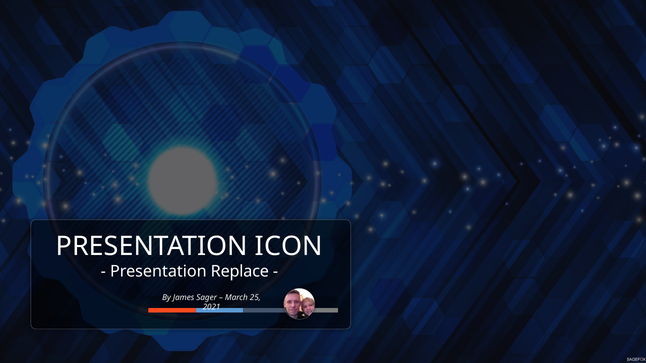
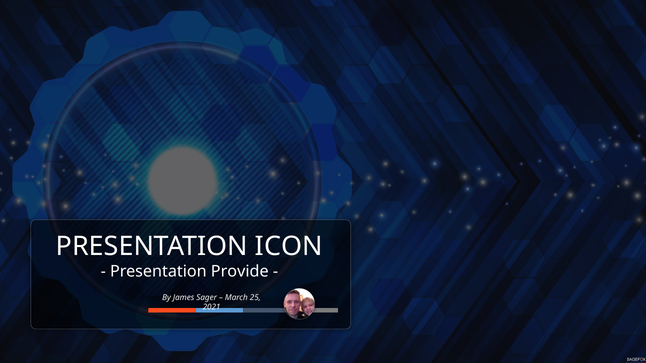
Replace: Replace -> Provide (240, 271)
